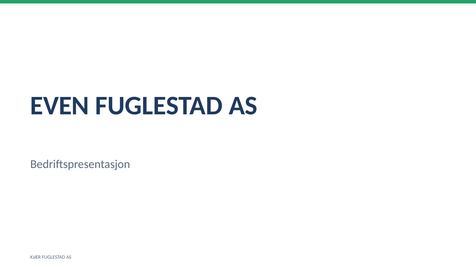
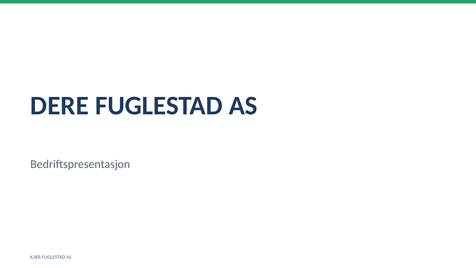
EVEN: EVEN -> DERE (60, 106)
